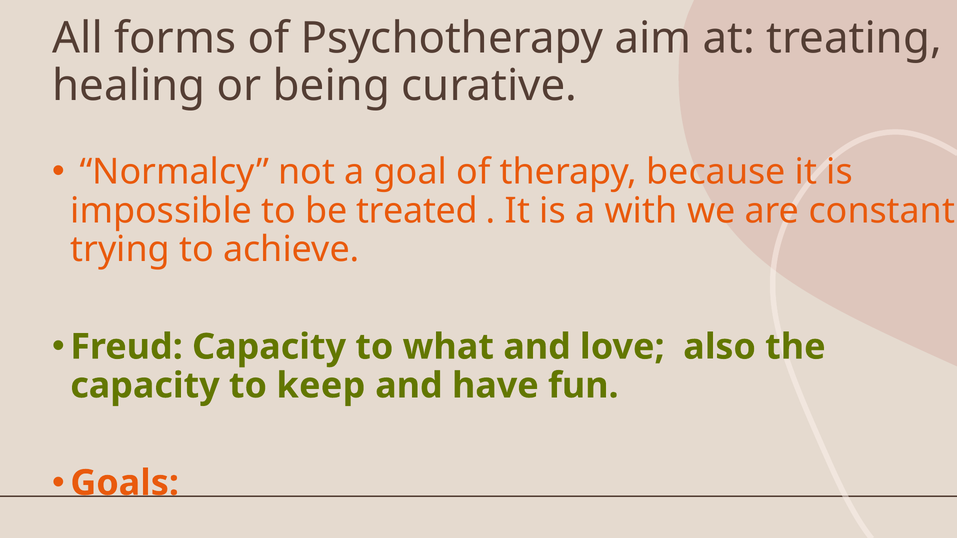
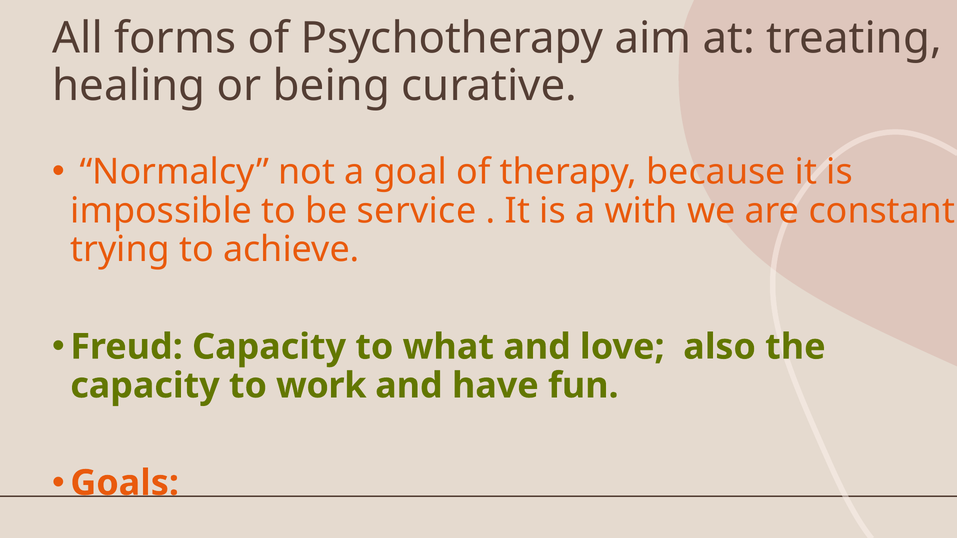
treated: treated -> service (417, 211)
keep: keep -> work (321, 386)
